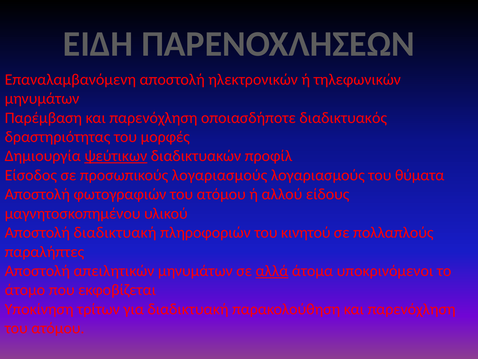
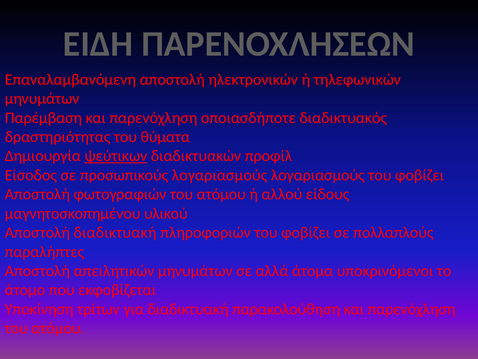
μορφές: μορφές -> θύματα (165, 137)
λογαριασμούς του θύματα: θύματα -> φοβίζει (420, 175)
πληροφοριών του κινητού: κινητού -> φοβίζει (306, 232)
αλλά underline: present -> none (272, 271)
